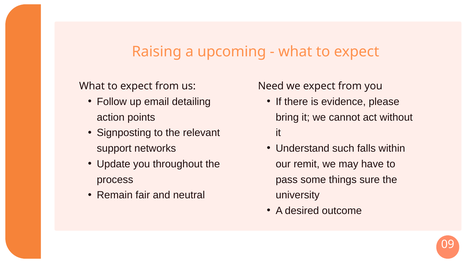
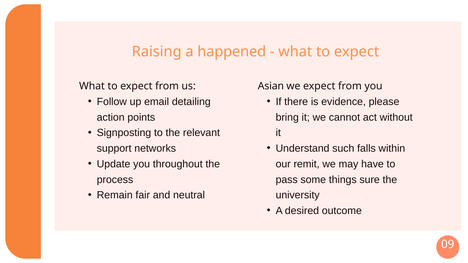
upcoming: upcoming -> happened (232, 52)
Need: Need -> Asian (271, 86)
